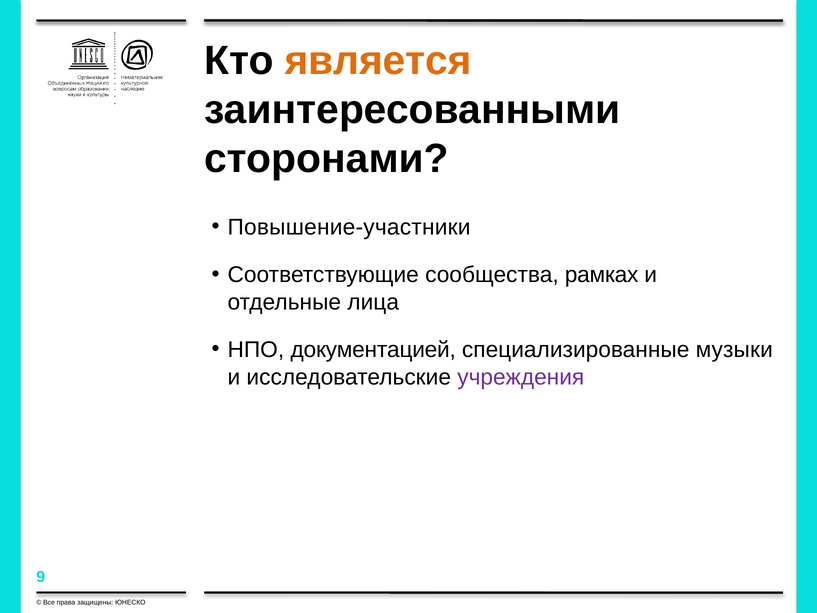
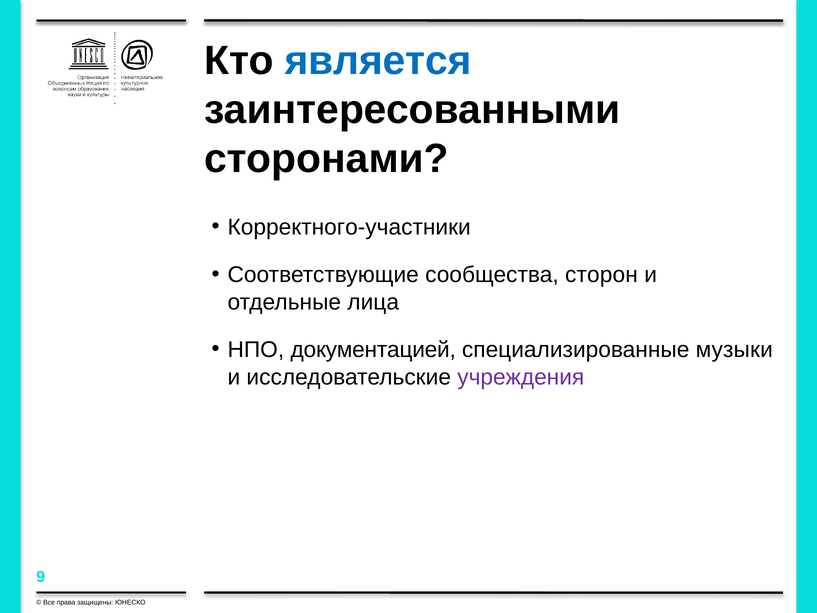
является colour: orange -> blue (378, 61)
Повышение-участники: Повышение-участники -> Корректного-участники (349, 227)
рамках: рамках -> сторон (601, 275)
